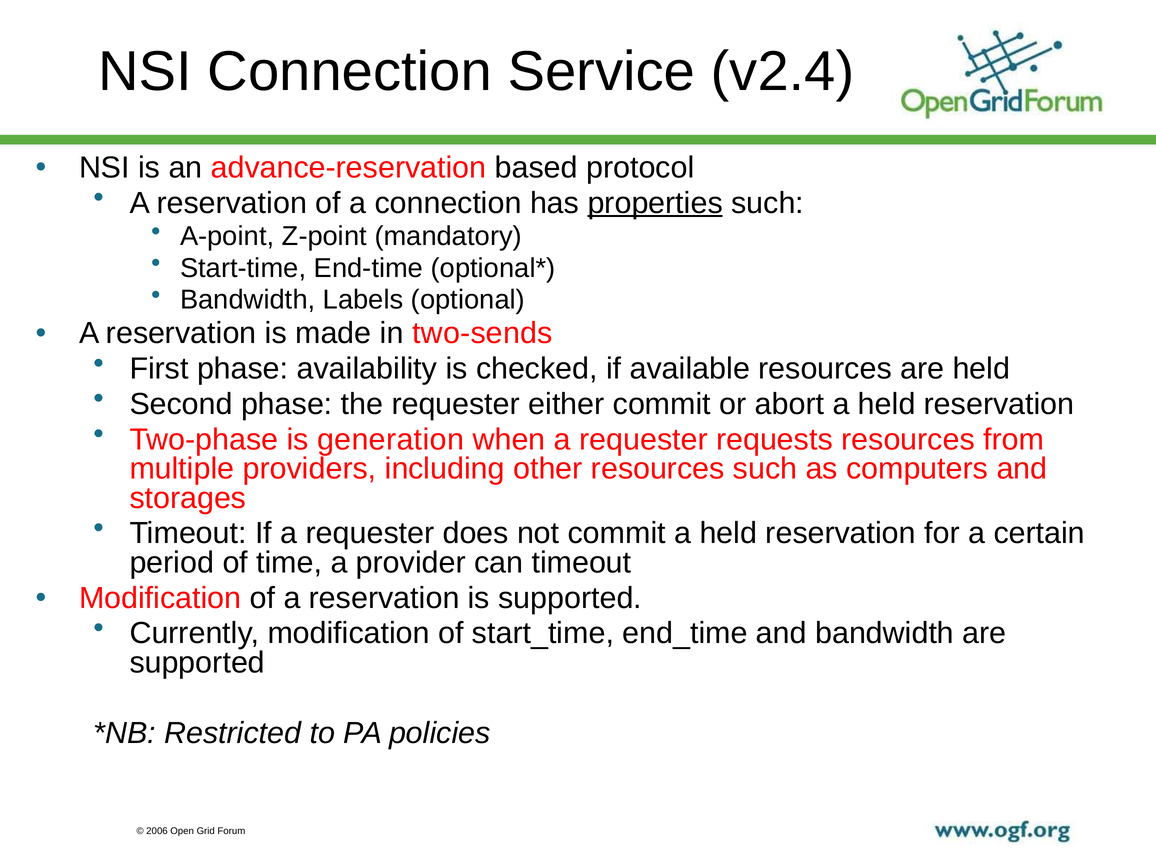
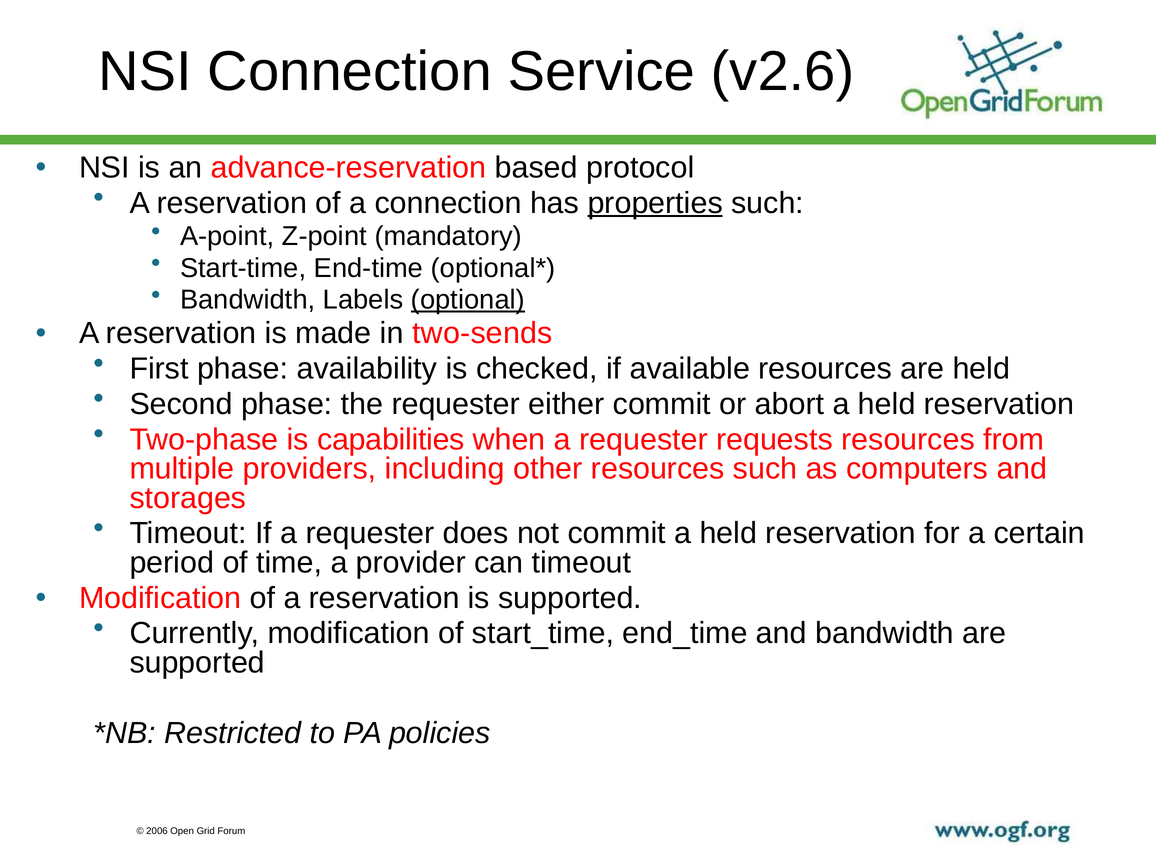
v2.4: v2.4 -> v2.6 (783, 72)
optional underline: none -> present (468, 300)
generation: generation -> capabilities (391, 440)
